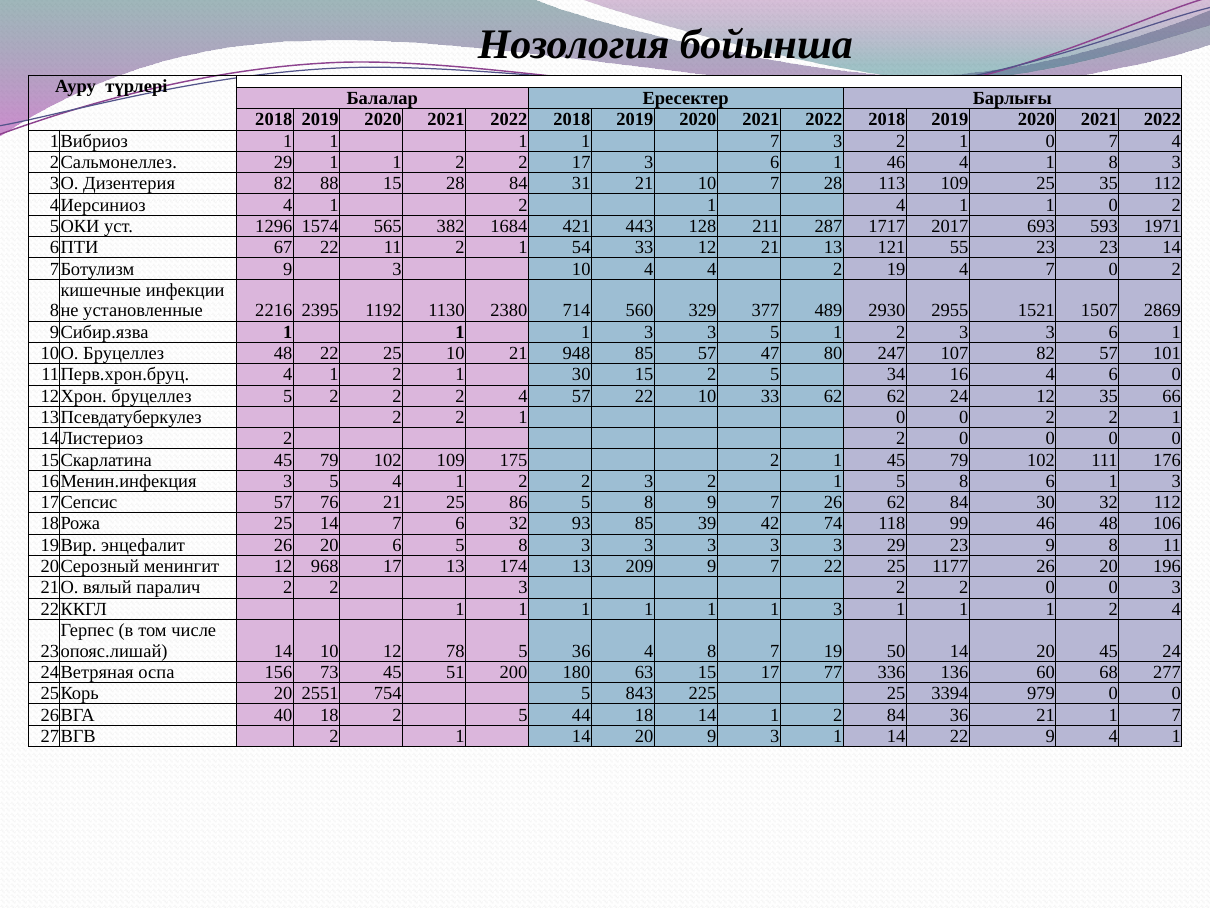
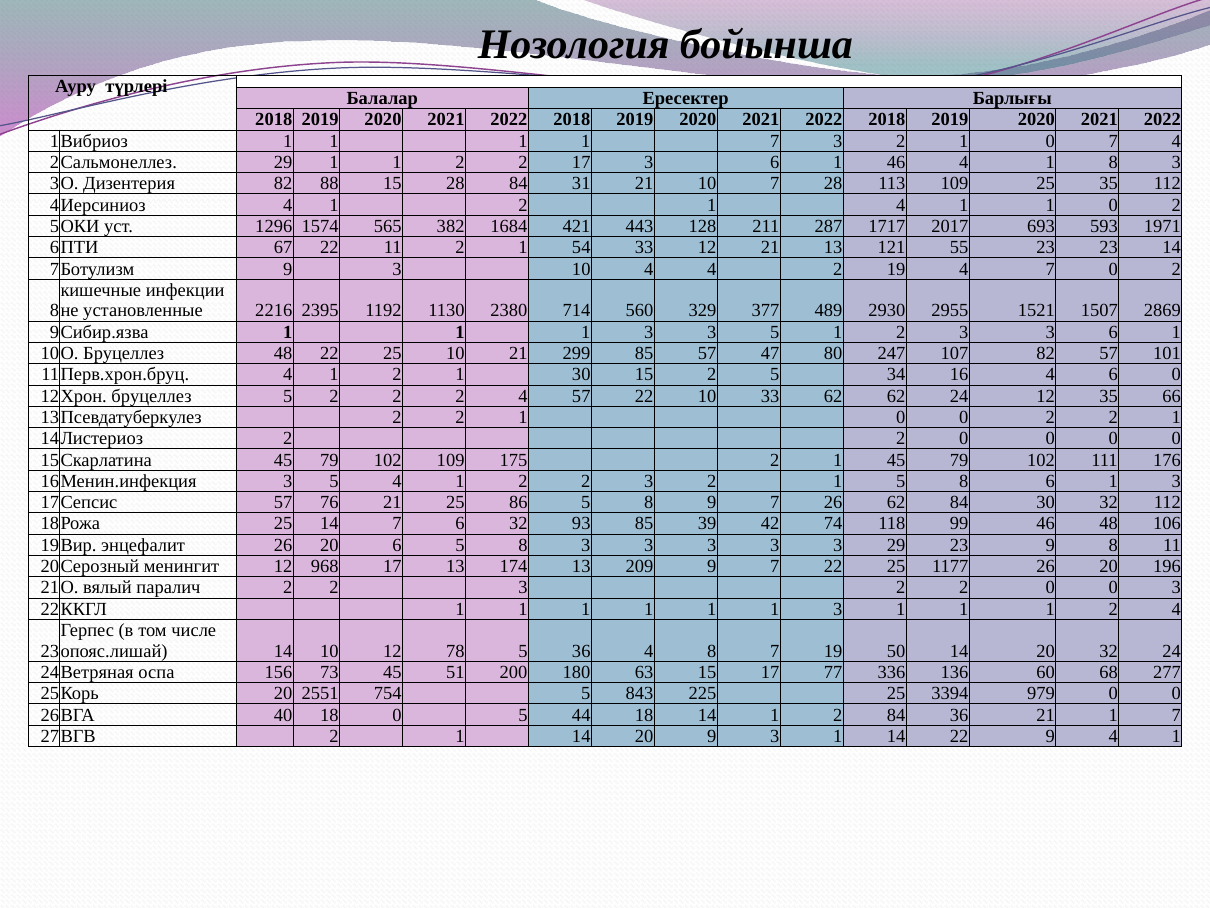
948: 948 -> 299 (577, 353)
20 45: 45 -> 32 (1109, 651)
18 2: 2 -> 0 (397, 715)
